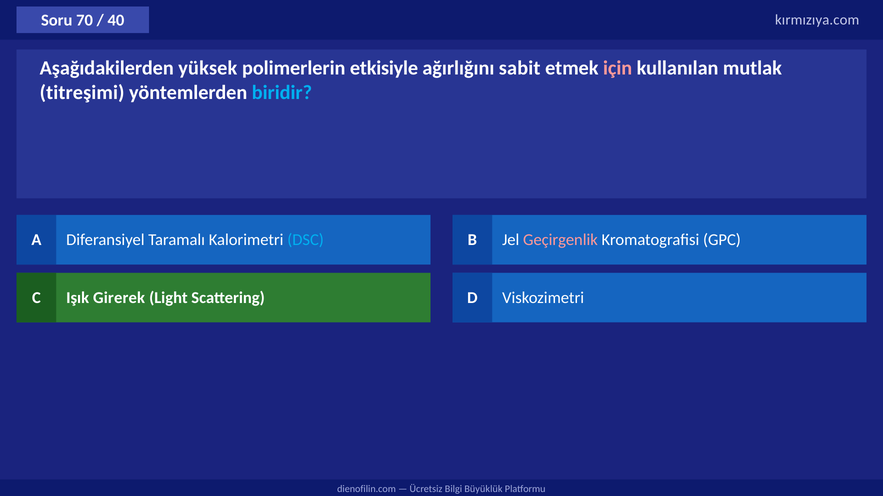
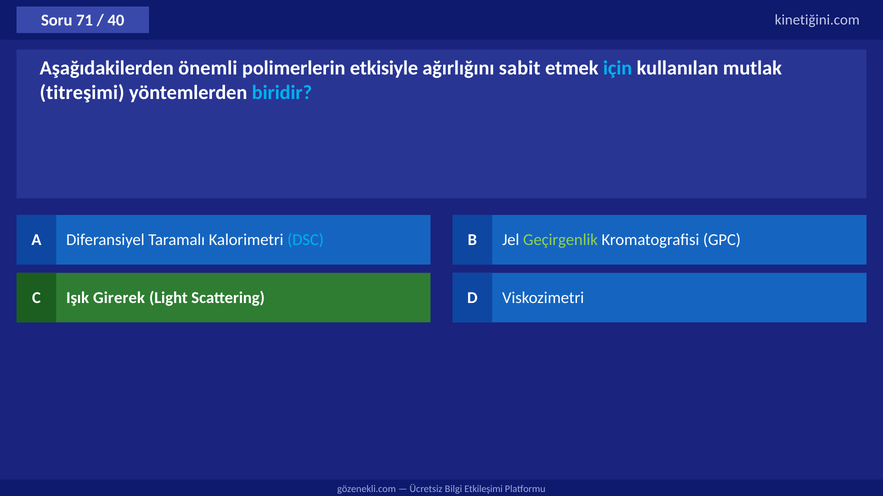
70: 70 -> 71 (85, 20)
kırmızıya.com: kırmızıya.com -> kinetiğini.com (817, 20)
yüksek: yüksek -> önemli (208, 68)
için colour: pink -> light blue (618, 68)
Geçirgenlik colour: pink -> light green (560, 240)
dienofilin.com: dienofilin.com -> gözenekli.com (367, 490)
Büyüklük: Büyüklük -> Etkileşimi (484, 490)
